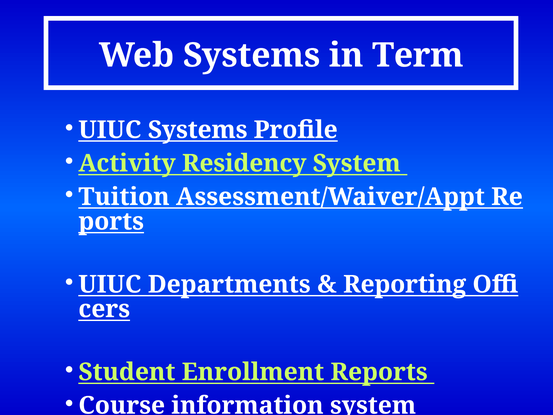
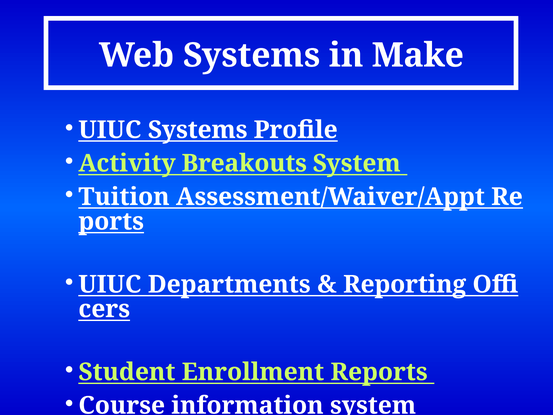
Term: Term -> Make (418, 55)
Residency: Residency -> Breakouts (244, 163)
